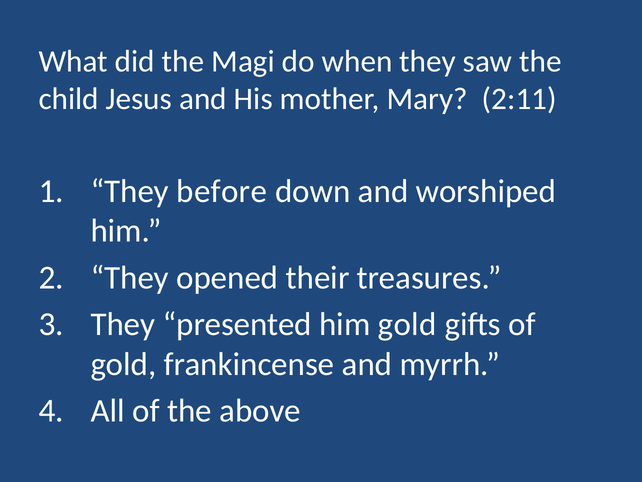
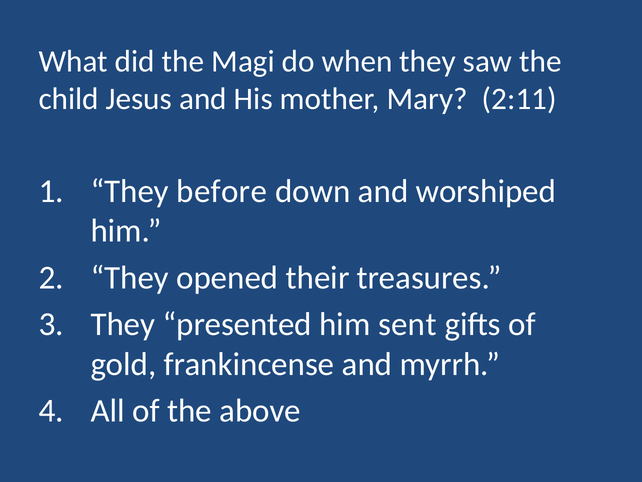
him gold: gold -> sent (407, 324)
